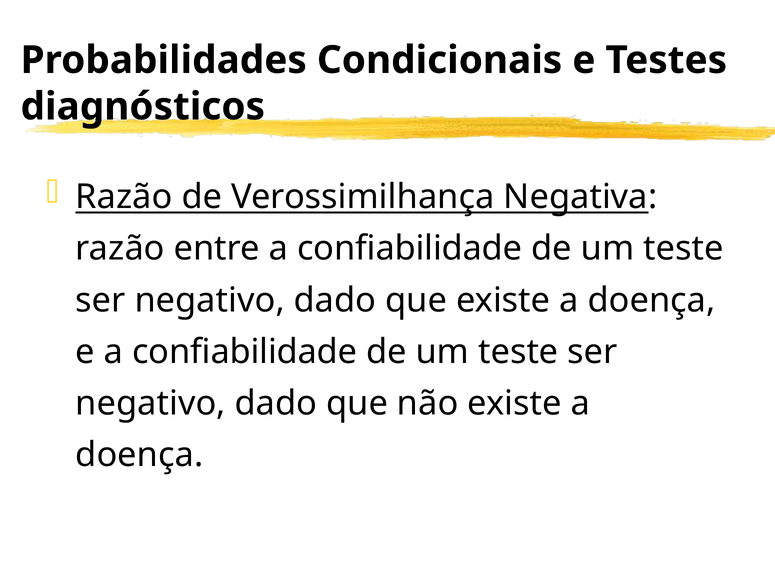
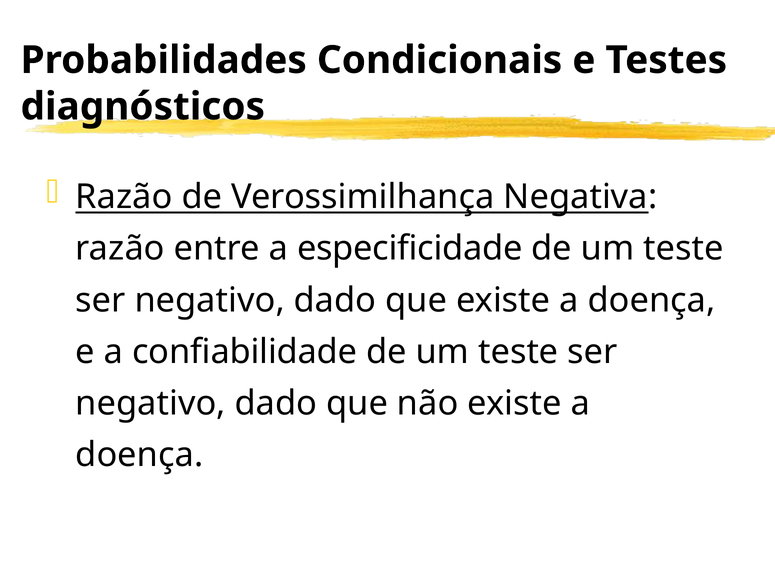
entre a confiabilidade: confiabilidade -> especificidade (410, 249)
